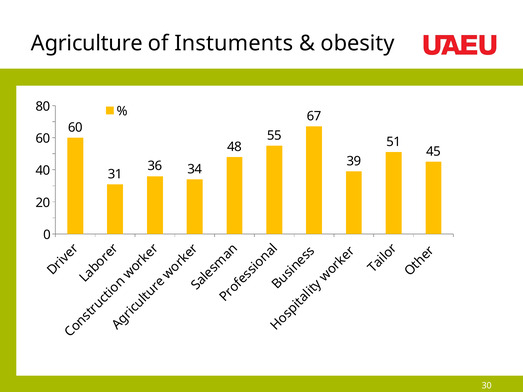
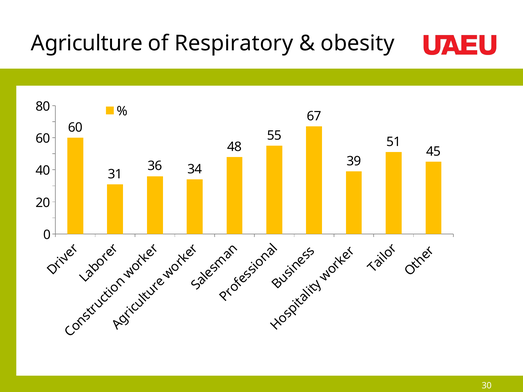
Instuments: Instuments -> Respiratory (234, 43)
